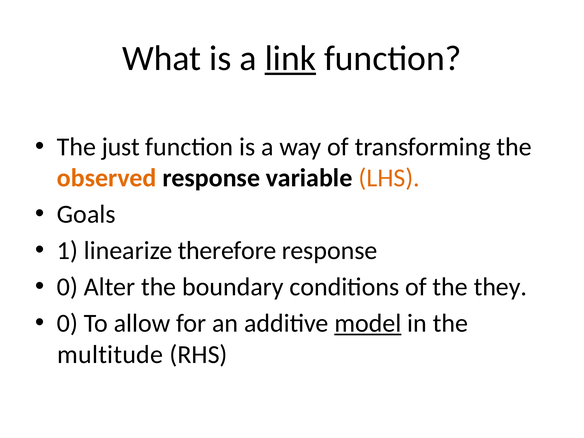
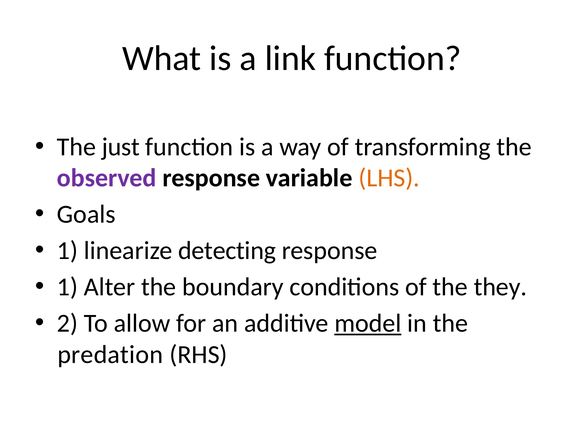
link underline: present -> none (290, 58)
observed colour: orange -> purple (107, 178)
therefore: therefore -> detecting (227, 251)
0: 0 -> 1 (67, 287)
0: 0 -> 2 (67, 323)
multitude: multitude -> predation (110, 355)
